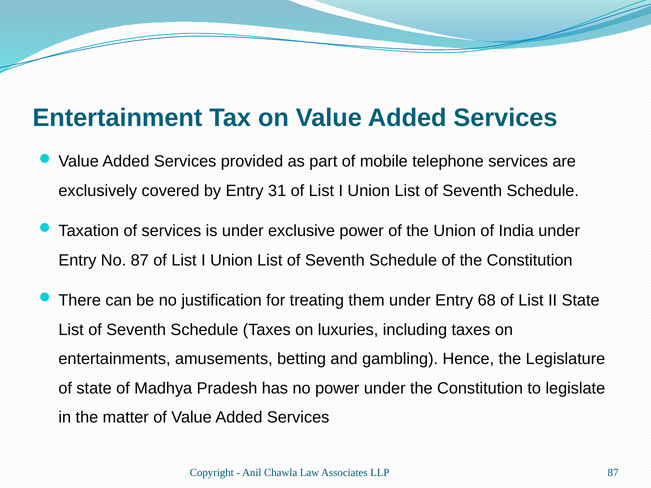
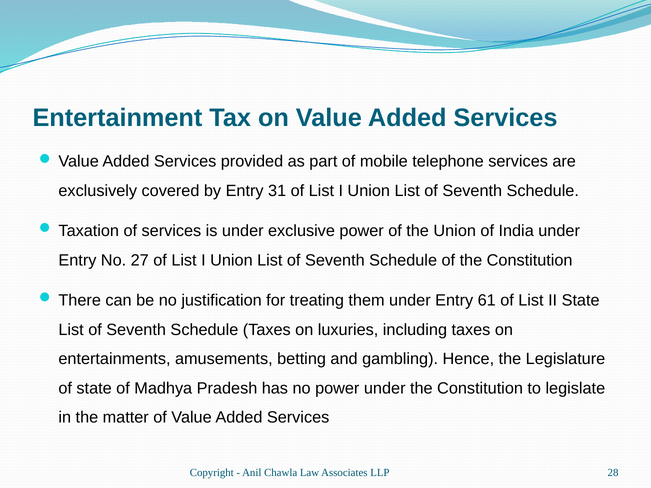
No 87: 87 -> 27 (140, 260)
68: 68 -> 61 (487, 301)
LLP 87: 87 -> 28 (613, 473)
